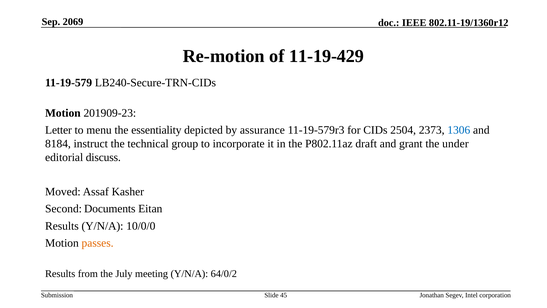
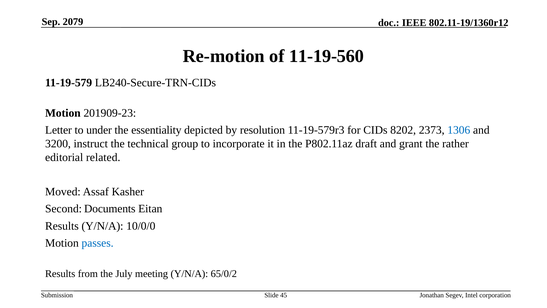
2069: 2069 -> 2079 (73, 22)
11-19-429: 11-19-429 -> 11-19-560 (327, 56)
menu: menu -> under (99, 130)
assurance: assurance -> resolution (262, 130)
2504: 2504 -> 8202 (403, 130)
8184: 8184 -> 3200 (58, 144)
under: under -> rather (455, 144)
discuss: discuss -> related (103, 157)
passes colour: orange -> blue (98, 243)
64/0/2: 64/0/2 -> 65/0/2 (224, 274)
